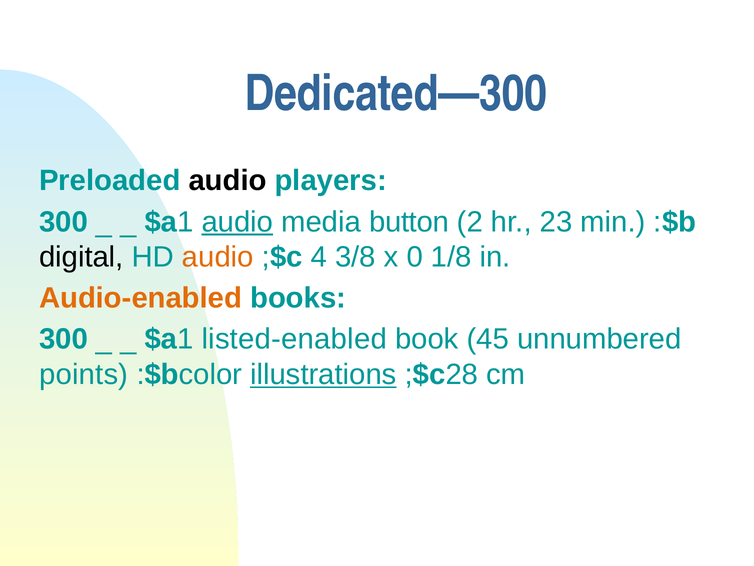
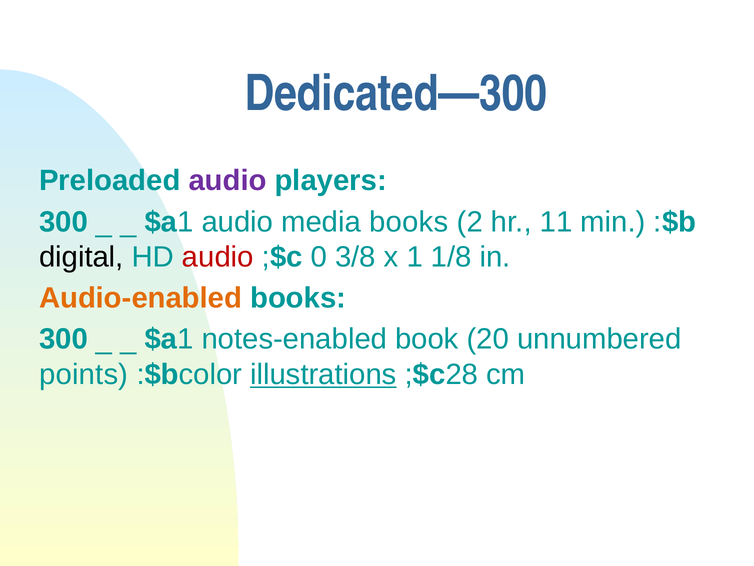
audio colour: black -> purple (228, 181)
audio underline: present -> none (237, 222)
media button: button -> books (409, 222)
23: 23 -> 11 (556, 222)
audio colour: orange -> red (218, 257)
4: 4 -> 0 (319, 257)
0: 0 -> 1 (415, 257)
listed-enabled: listed-enabled -> notes-enabled (294, 339)
45: 45 -> 20 (488, 339)
